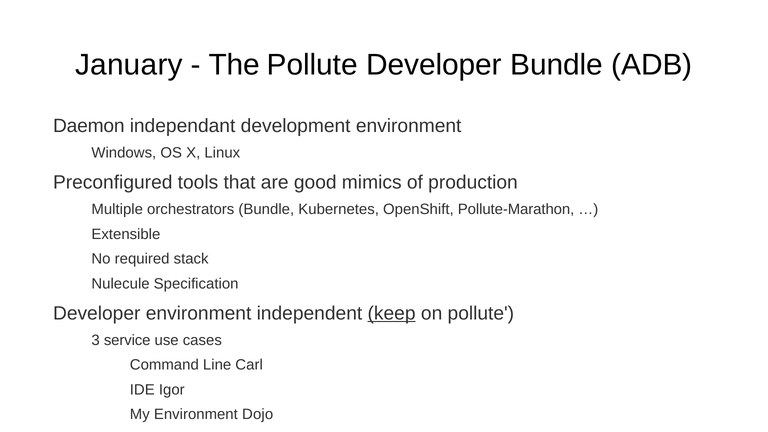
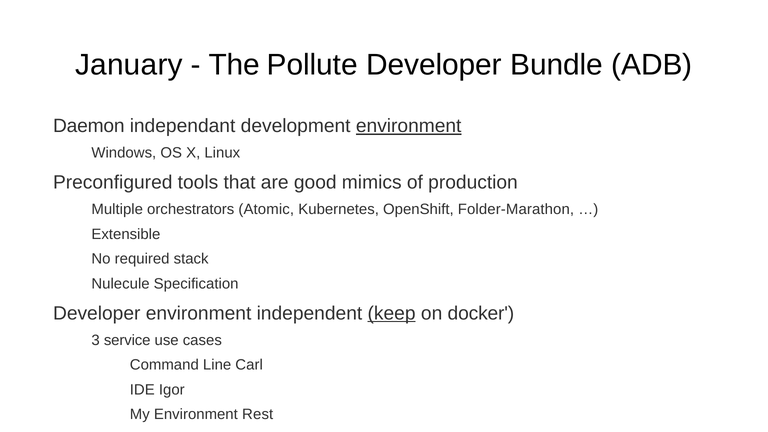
environment underline: none -> present (409, 126)
orchestrators Bundle: Bundle -> Atomic (266, 210)
Pollute-Marathon: Pollute-Marathon -> Folder-Marathon (516, 210)
on pollute: pollute -> docker (481, 313)
Dojo: Dojo -> Rest (258, 414)
